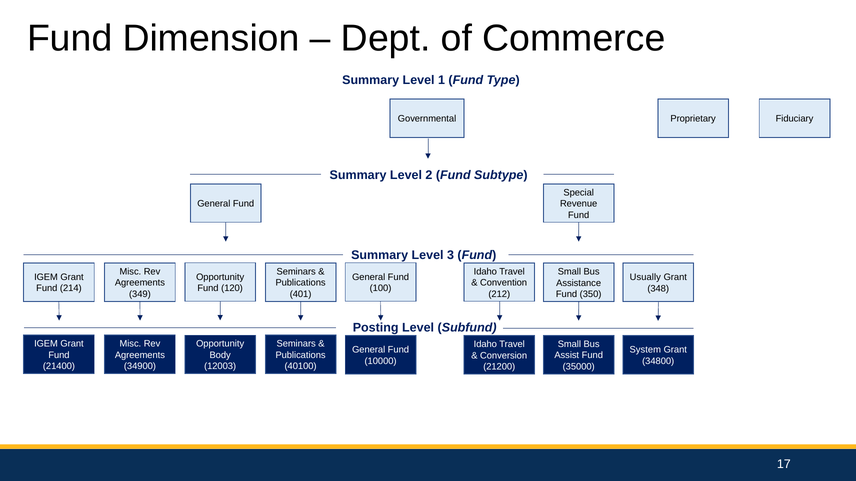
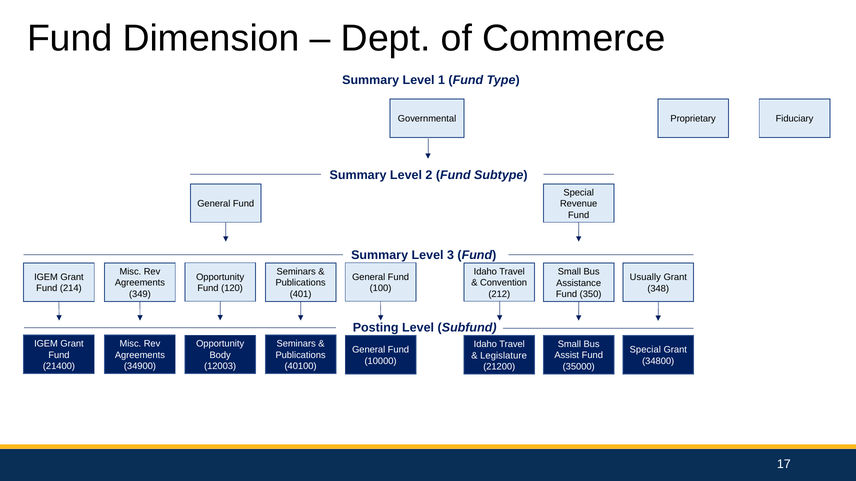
System: System -> Special (645, 350)
Conversion: Conversion -> Legislature (504, 356)
